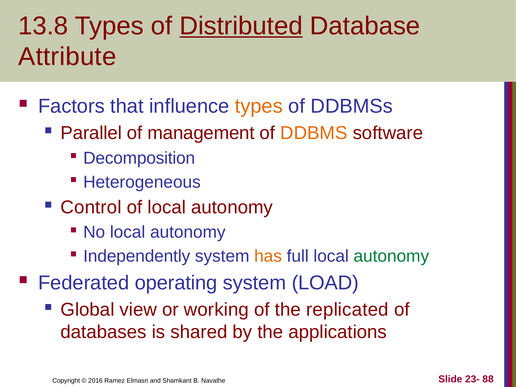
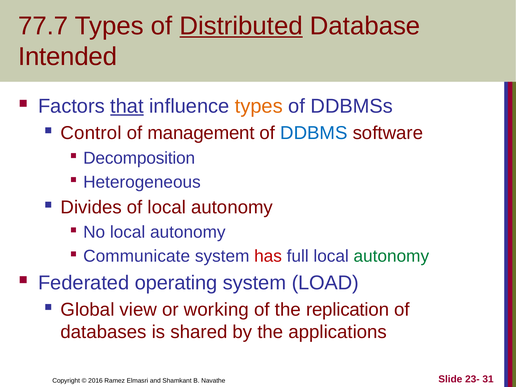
13.8: 13.8 -> 77.7 (43, 26)
Attribute: Attribute -> Intended (68, 57)
that underline: none -> present (127, 106)
Parallel: Parallel -> Control (91, 133)
DDBMS colour: orange -> blue (314, 133)
Control: Control -> Divides (91, 207)
Independently: Independently -> Communicate (137, 256)
has colour: orange -> red (268, 256)
replicated: replicated -> replication (348, 310)
88: 88 -> 31 (488, 379)
